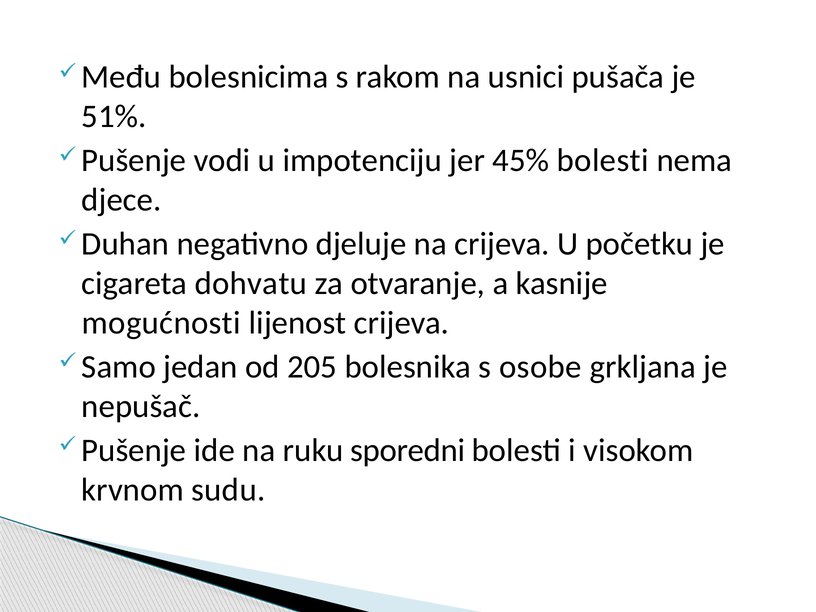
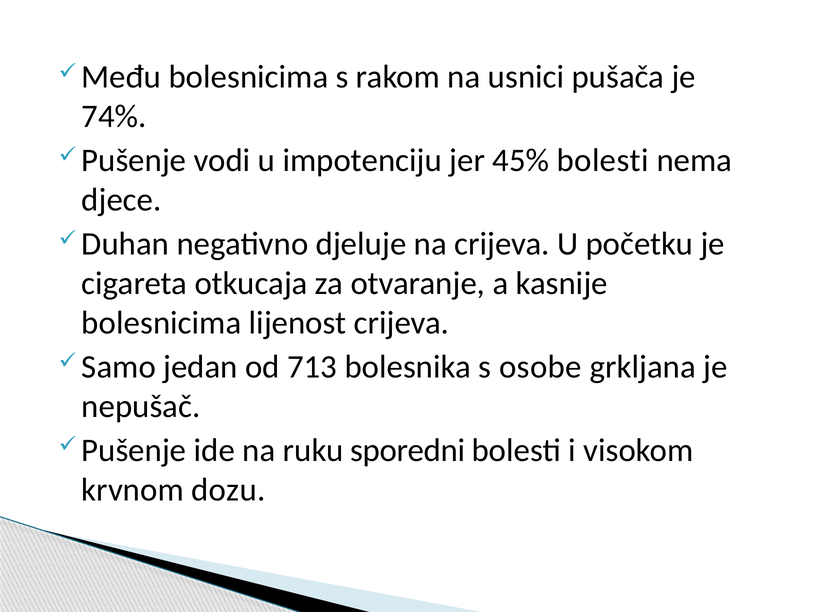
51%: 51% -> 74% (114, 117)
dohvatu: dohvatu -> otkucaja (251, 284)
mogućnosti: mogućnosti -> bolesnicima (161, 323)
205: 205 -> 713 (312, 367)
sudu: sudu -> dozu (228, 490)
